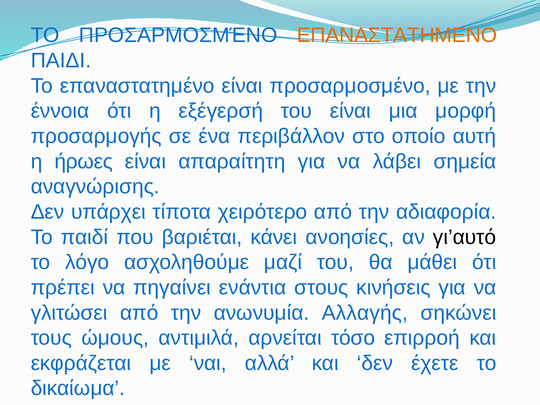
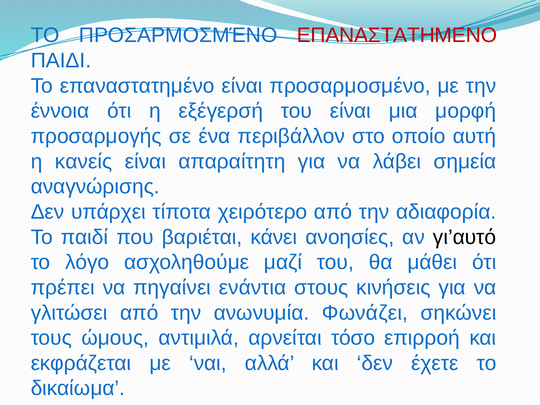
ΕΠΑΝΑΣΤΑΤΗΜΕΝΟ colour: orange -> red (397, 35)
ήρωες: ήρωες -> κανείς (84, 161)
Αλλαγής: Αλλαγής -> Φωνάζει (365, 313)
